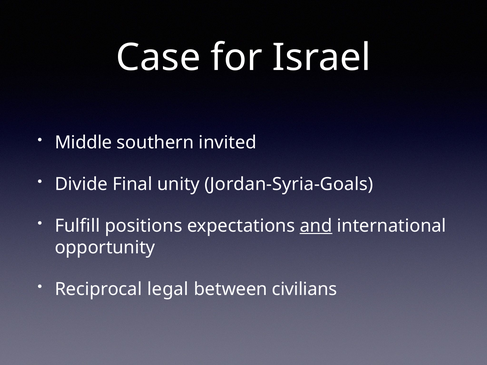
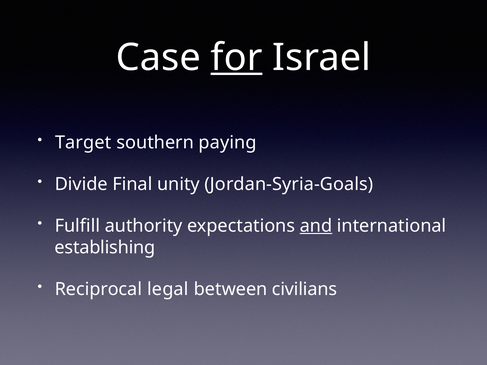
for underline: none -> present (237, 58)
Middle: Middle -> Target (83, 143)
invited: invited -> paying (228, 143)
positions: positions -> authority (144, 226)
opportunity: opportunity -> establishing (105, 248)
